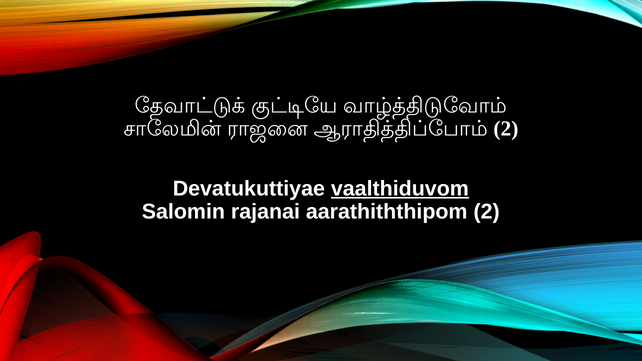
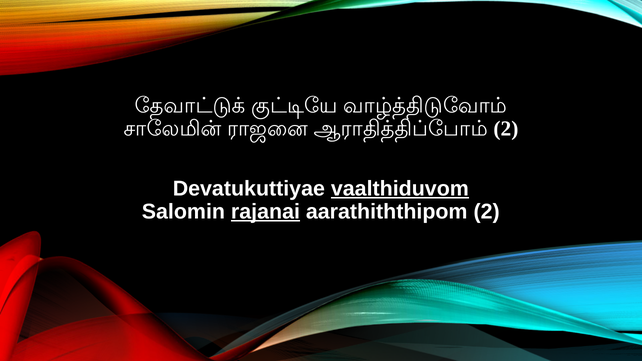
rajanai underline: none -> present (265, 212)
